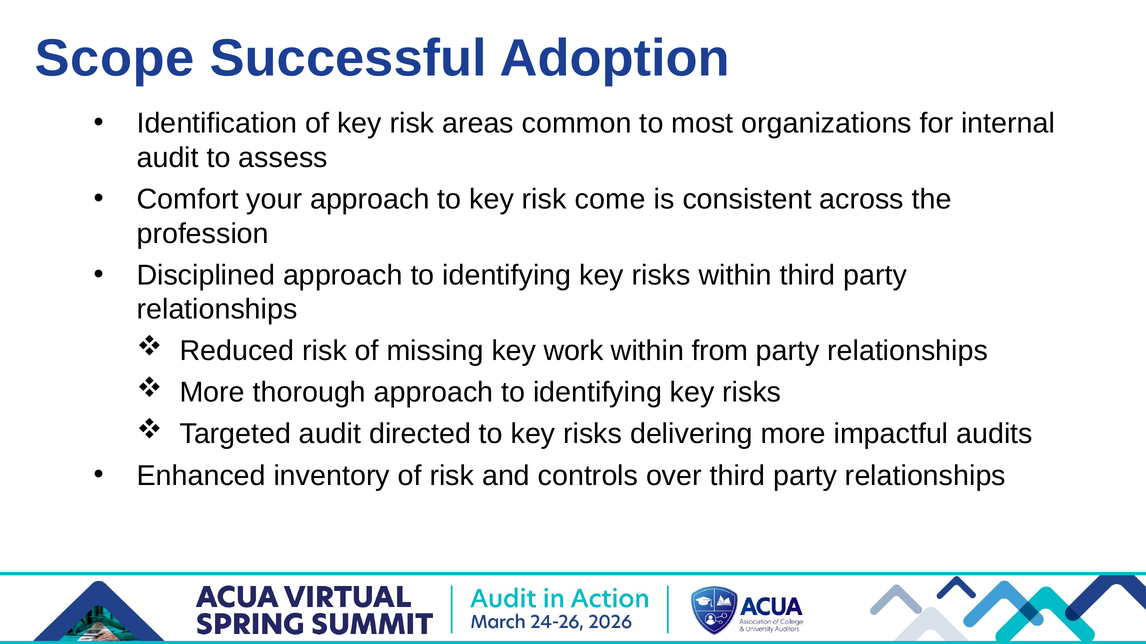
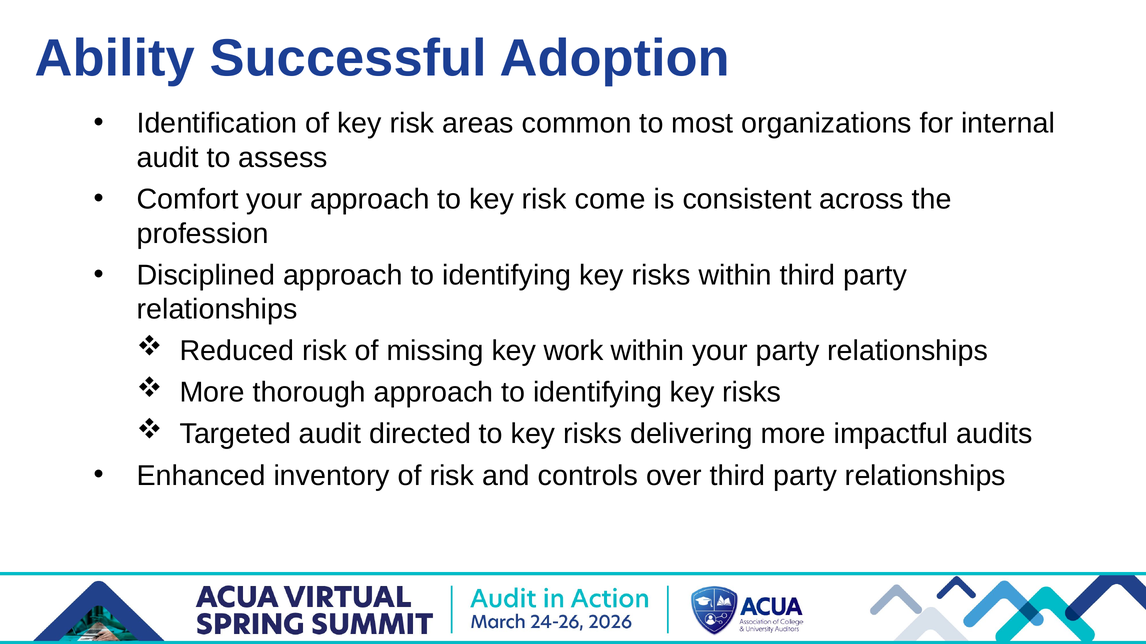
Scope: Scope -> Ability (115, 58)
within from: from -> your (720, 351)
